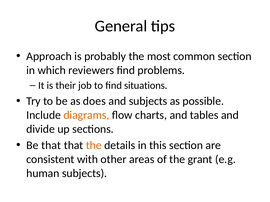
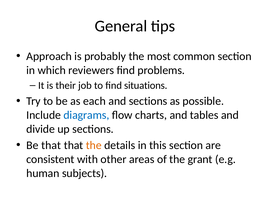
does: does -> each (94, 101)
and subjects: subjects -> sections (148, 101)
diagrams colour: orange -> blue (86, 115)
